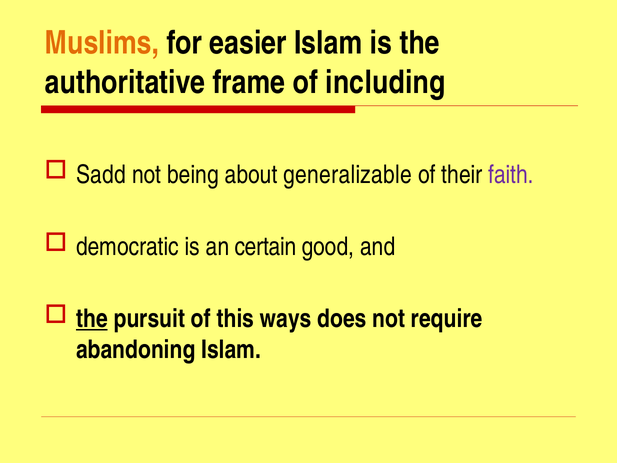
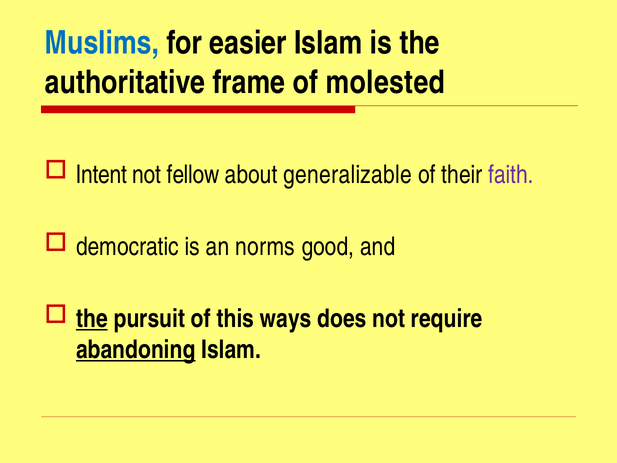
Muslims colour: orange -> blue (102, 43)
including: including -> molested (385, 82)
Sadd: Sadd -> Intent (101, 175)
being: being -> fellow (193, 175)
certain: certain -> norms (265, 247)
abandoning underline: none -> present (136, 349)
